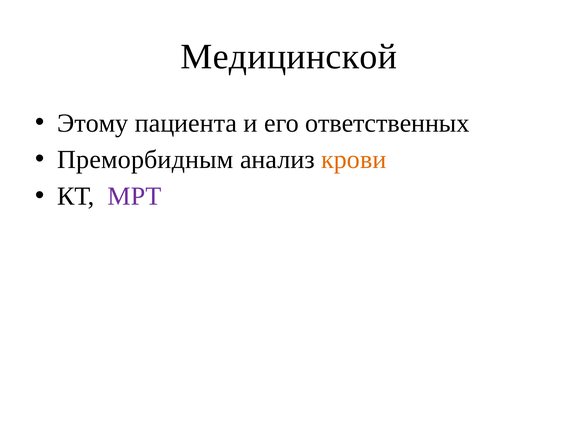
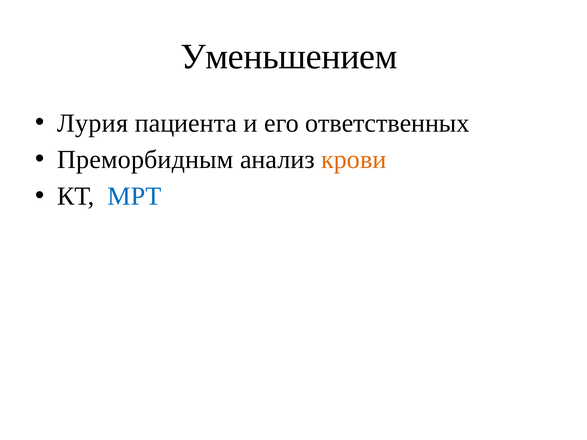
Медицинской: Медицинской -> Уменьшением (289, 57)
Этому: Этому -> Лурия (93, 123)
МРТ colour: purple -> blue (134, 196)
